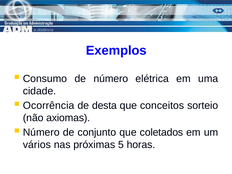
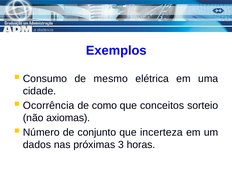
de número: número -> mesmo (111, 79)
desta: desta -> como (104, 105)
coletados: coletados -> incerteza (161, 132)
vários: vários -> dados (37, 145)
5: 5 -> 3 (121, 145)
